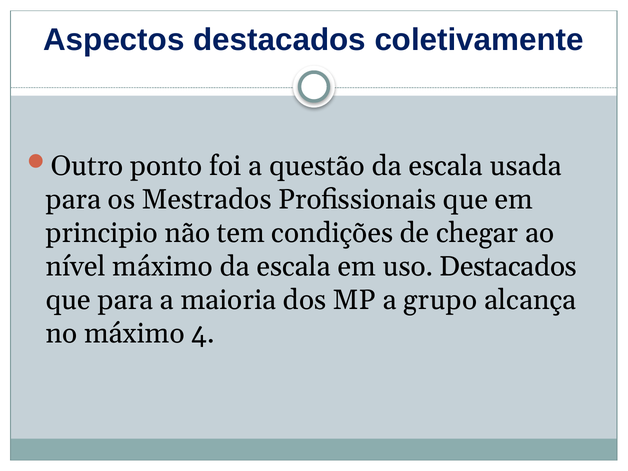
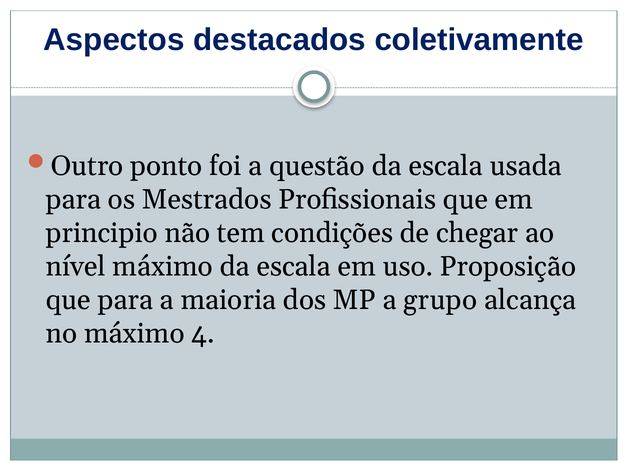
uso Destacados: Destacados -> Proposição (508, 266)
